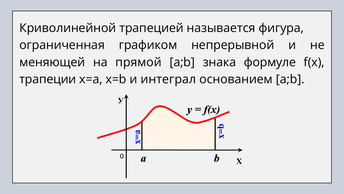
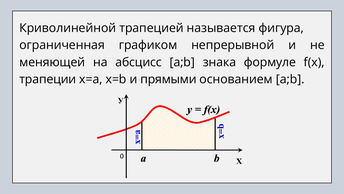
прямой: прямой -> абсцисс (139, 62)
интеграл: интеграл -> прямыми (168, 79)
